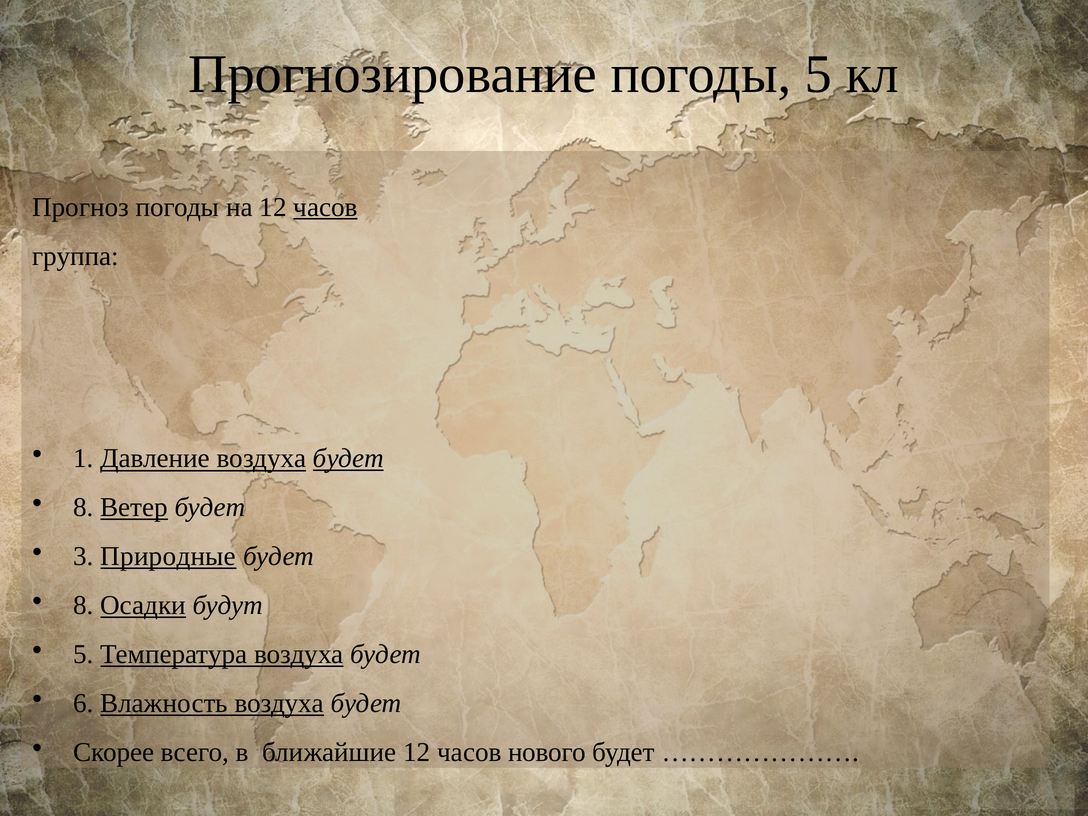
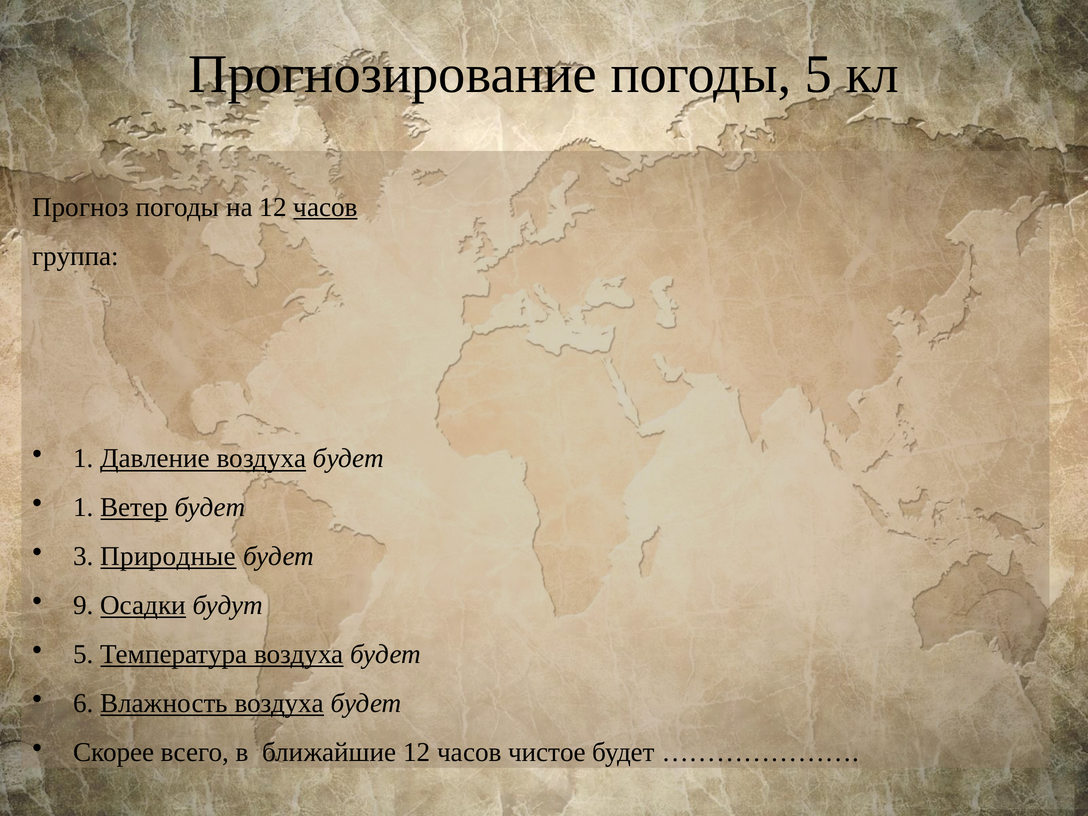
будет underline: present -> none (348, 459)
8: 8 -> 1 (83, 507)
8: 8 -> 9 (83, 605)
нового: нового -> чистое (547, 752)
